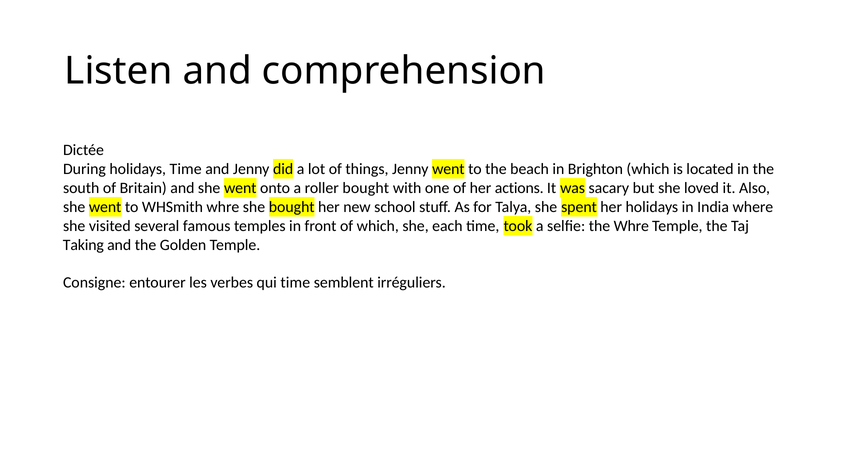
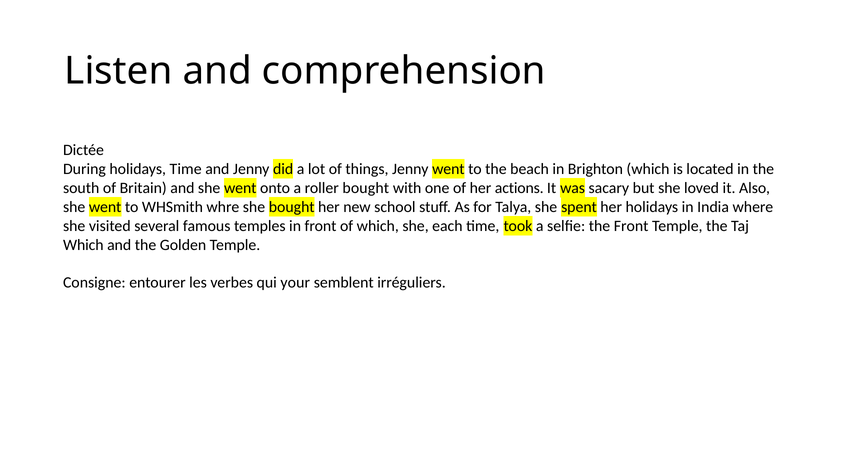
the Whre: Whre -> Front (631, 226)
Taking: Taking -> Which (83, 245)
qui time: time -> your (295, 283)
